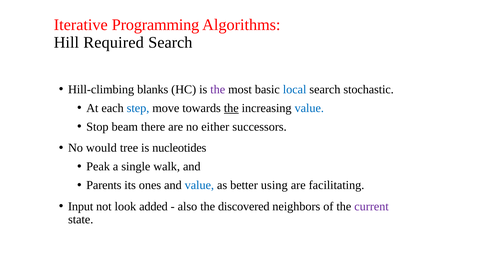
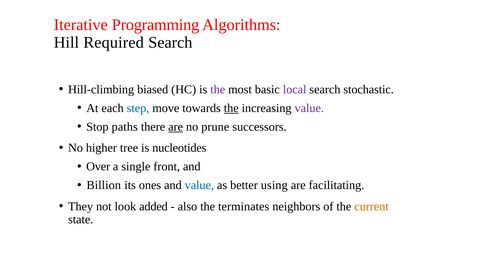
blanks: blanks -> biased (153, 90)
local colour: blue -> purple (295, 90)
value colour: blue -> purple (309, 108)
beam: beam -> paths (125, 127)
are underline: none -> present (176, 127)
either: either -> prune (215, 127)
would: would -> higher (101, 148)
Peak: Peak -> Over (98, 167)
walk: walk -> front (167, 167)
Parents: Parents -> Billion (104, 185)
Input: Input -> They (81, 207)
discovered: discovered -> terminates (244, 207)
current colour: purple -> orange (372, 207)
